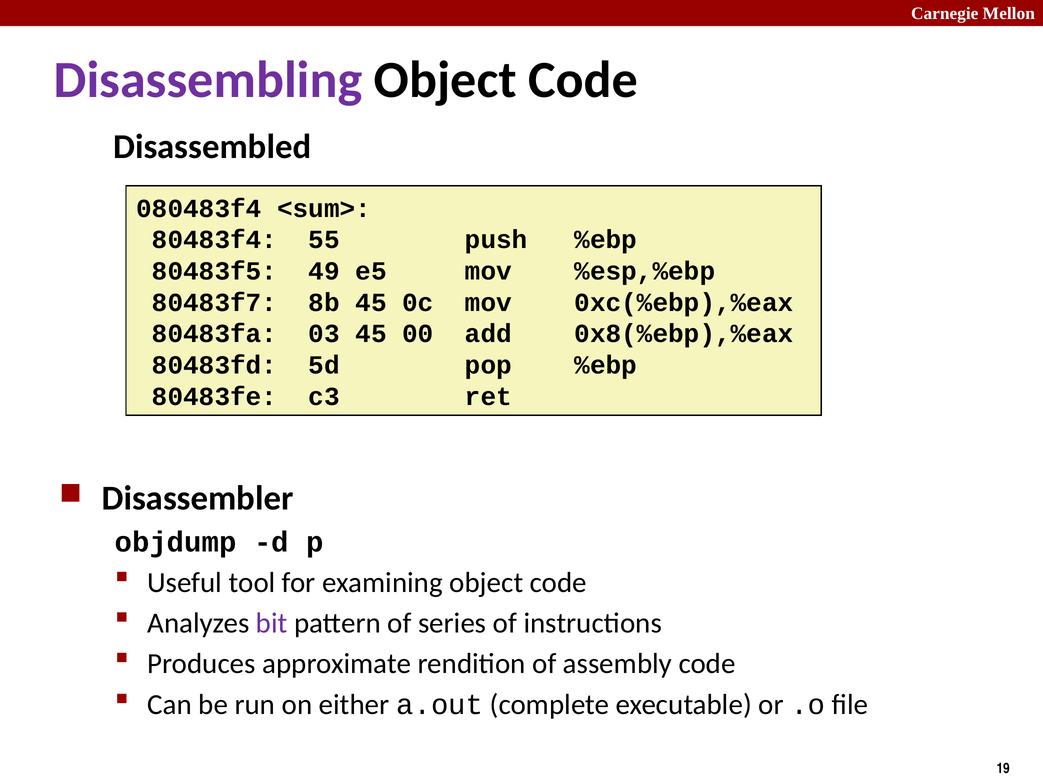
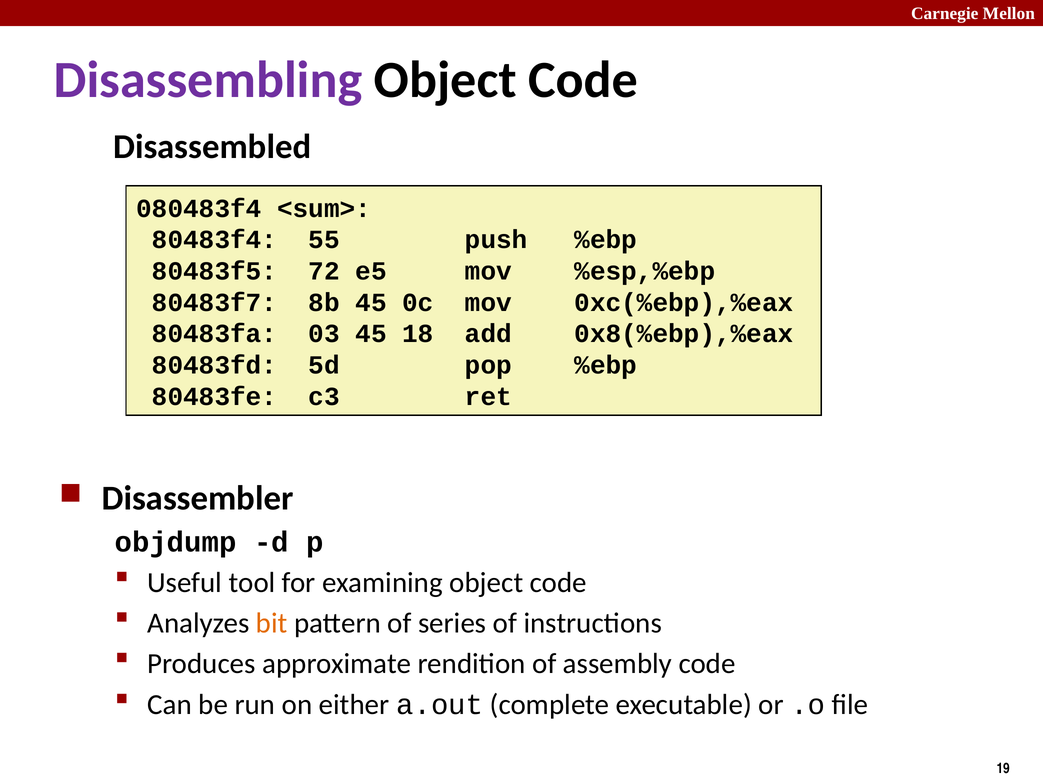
49: 49 -> 72 (324, 271)
00: 00 -> 18 (418, 333)
bit colour: purple -> orange (272, 623)
